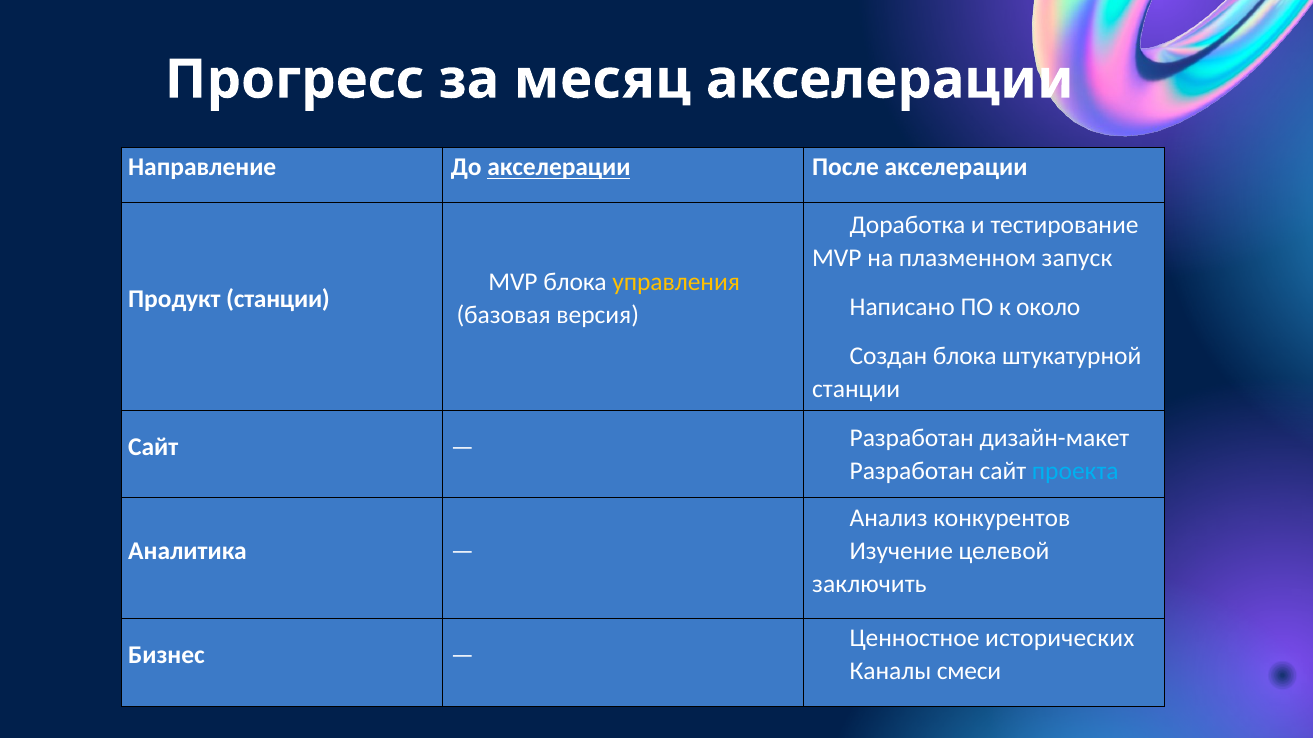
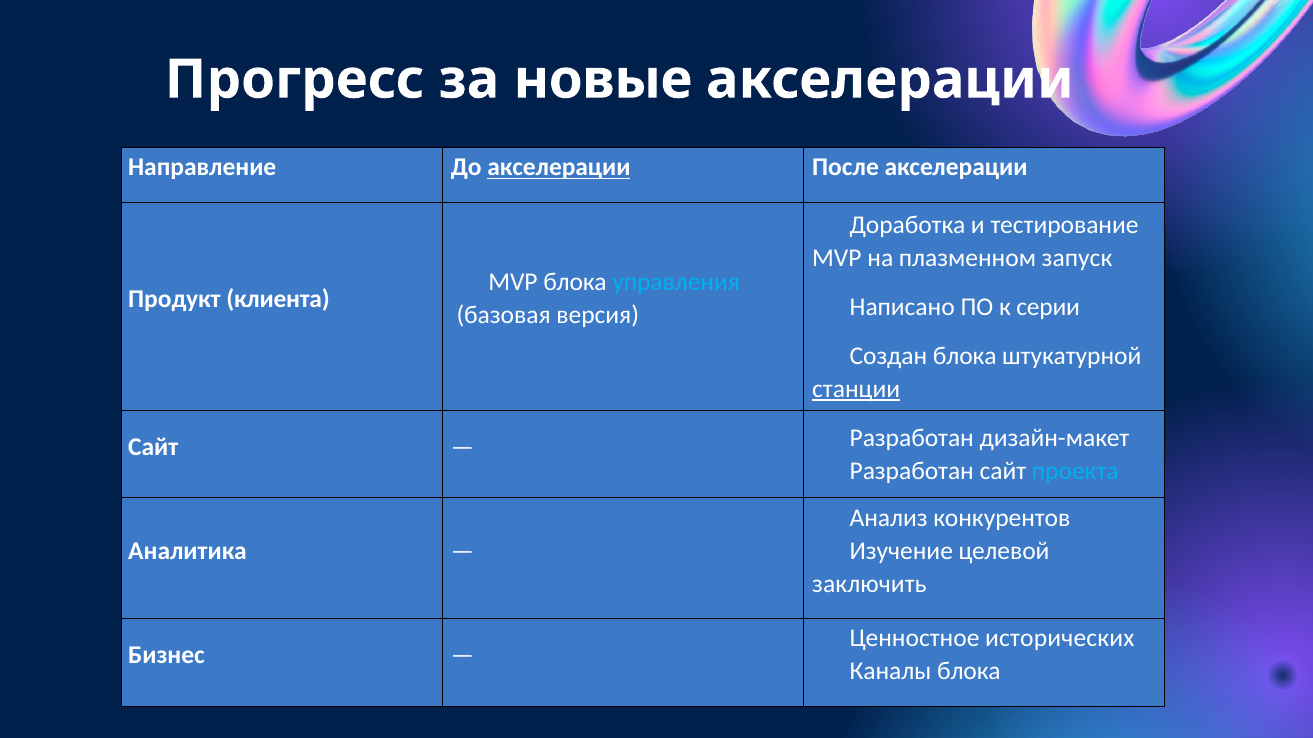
месяц: месяц -> новые (603, 80)
управления colour: yellow -> light blue (676, 283)
Продукт станции: станции -> клиента (278, 299)
около: около -> серии (1048, 307)
станции underline: none -> present (856, 389)
смеси: смеси -> блока (969, 672)
